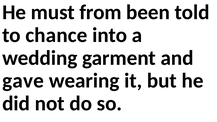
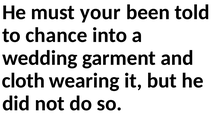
from: from -> your (100, 12)
gave: gave -> cloth (23, 81)
